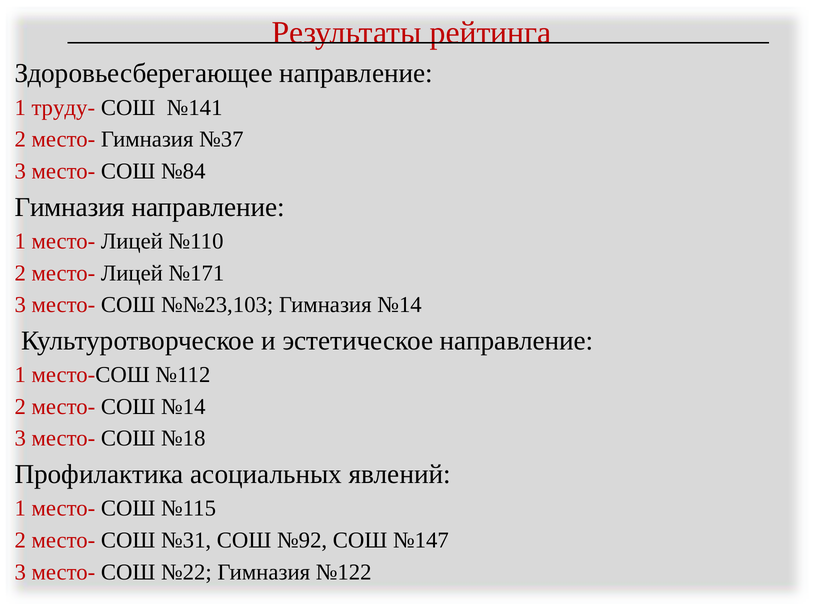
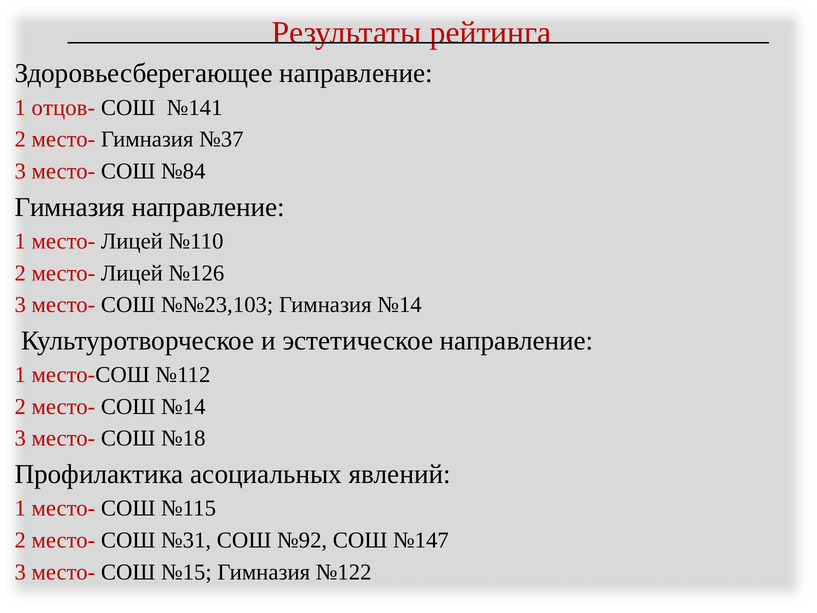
труду-: труду- -> отцов- (63, 108)
№171: №171 -> №126 (196, 273)
№22: №22 -> №15 (186, 572)
